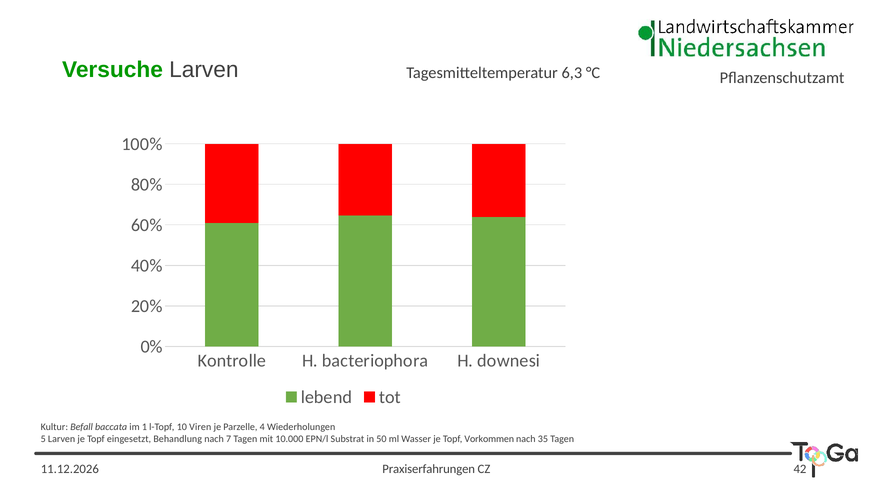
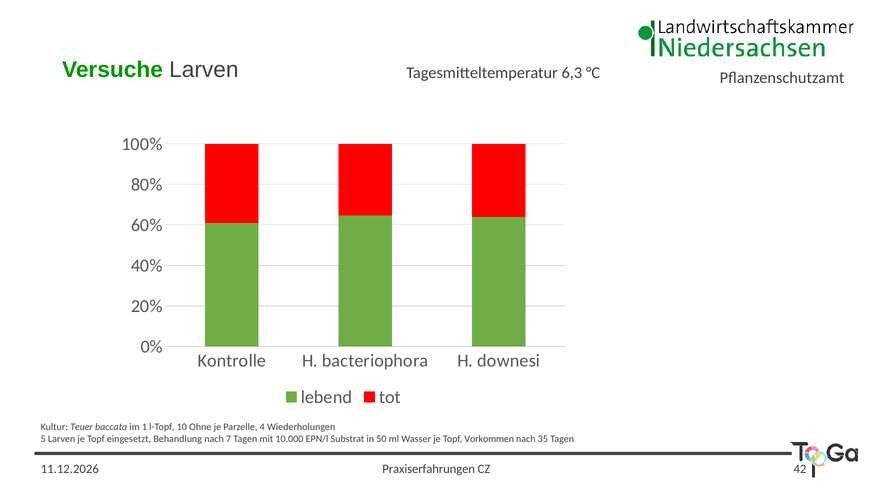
Befall: Befall -> Teuer (82, 427)
Viren: Viren -> Ohne (200, 427)
